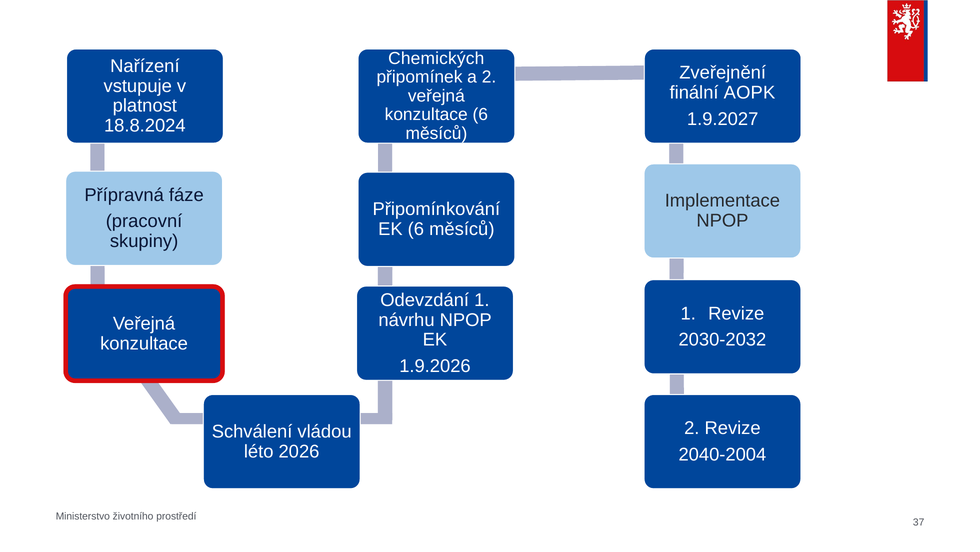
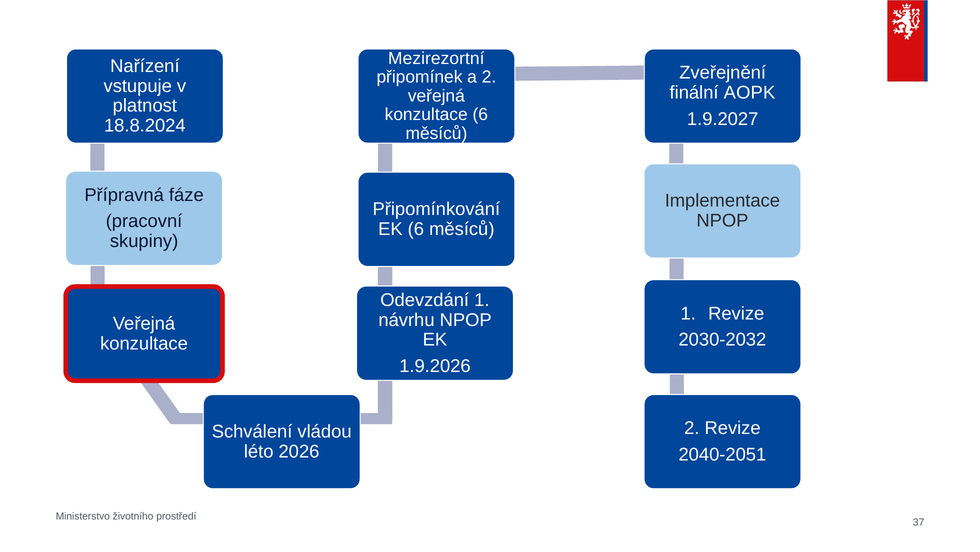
Chemických: Chemických -> Mezirezortní (436, 58)
2040-2004: 2040-2004 -> 2040-2051 (722, 454)
